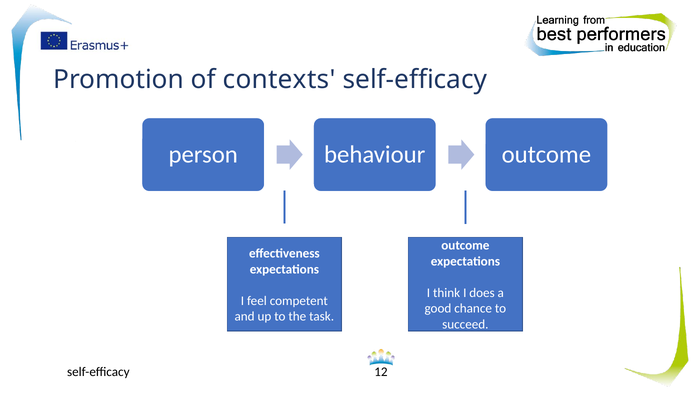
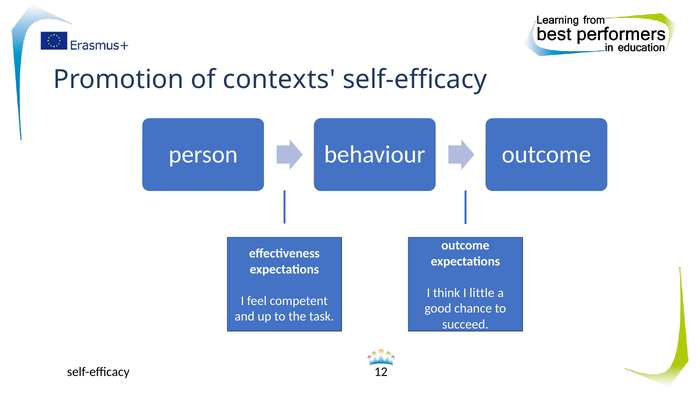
does: does -> little (482, 293)
